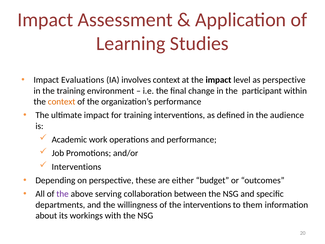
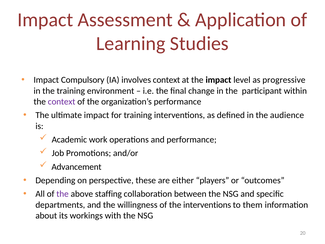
Evaluations: Evaluations -> Compulsory (83, 80)
as perspective: perspective -> progressive (284, 80)
context colour: orange -> purple (62, 102)
Interventions: Interventions -> Advancement (77, 167)
budget: budget -> players (212, 180)
serving: serving -> staffing (108, 194)
